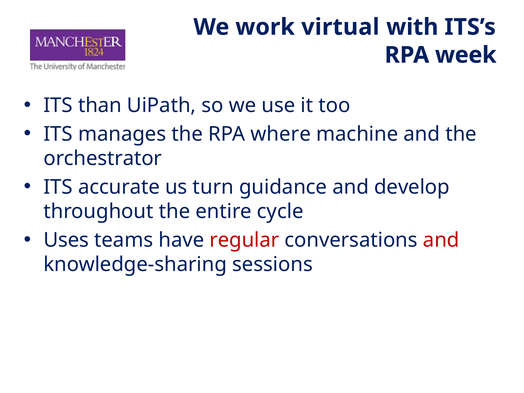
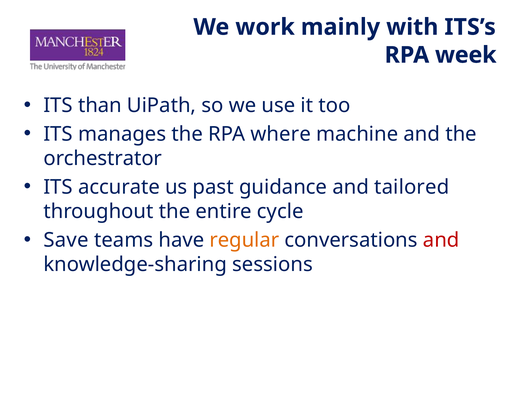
virtual: virtual -> mainly (340, 27)
turn: turn -> past (213, 187)
develop: develop -> tailored (412, 187)
Uses: Uses -> Save (66, 240)
regular colour: red -> orange (244, 240)
